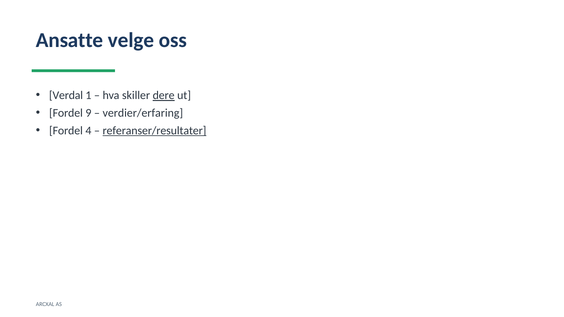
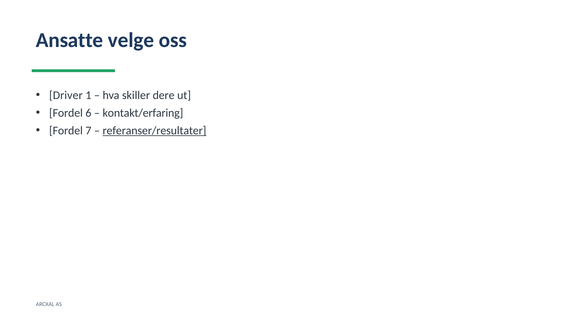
Verdal: Verdal -> Driver (66, 96)
dere underline: present -> none (164, 96)
9: 9 -> 6 (88, 113)
verdier/erfaring: verdier/erfaring -> kontakt/erfaring (143, 113)
4: 4 -> 7 (88, 131)
